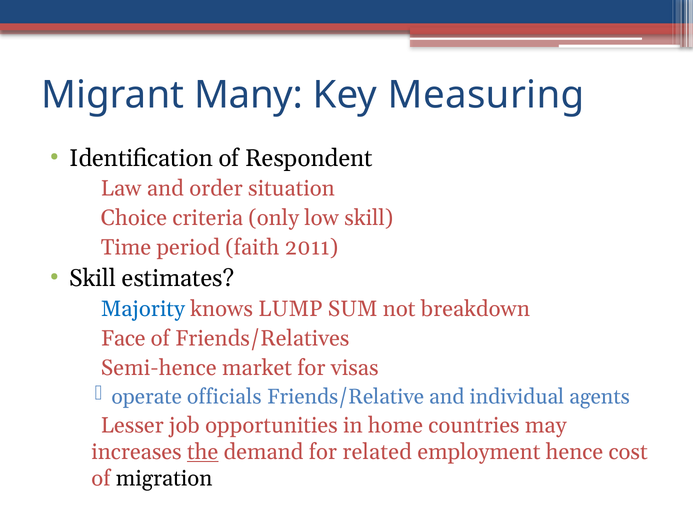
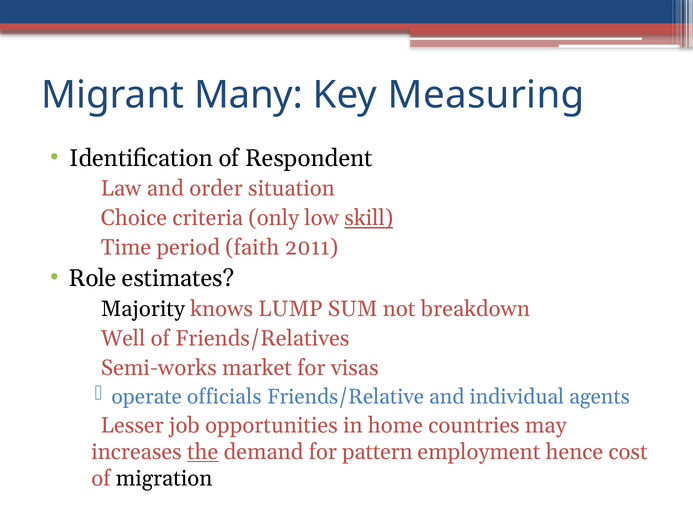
skill underline: none -> present (369, 218)
Skill: Skill -> Role (93, 278)
Majority colour: blue -> black (143, 309)
Face: Face -> Well (123, 338)
Semi-hence: Semi-hence -> Semi-works (159, 368)
related: related -> pattern (377, 452)
